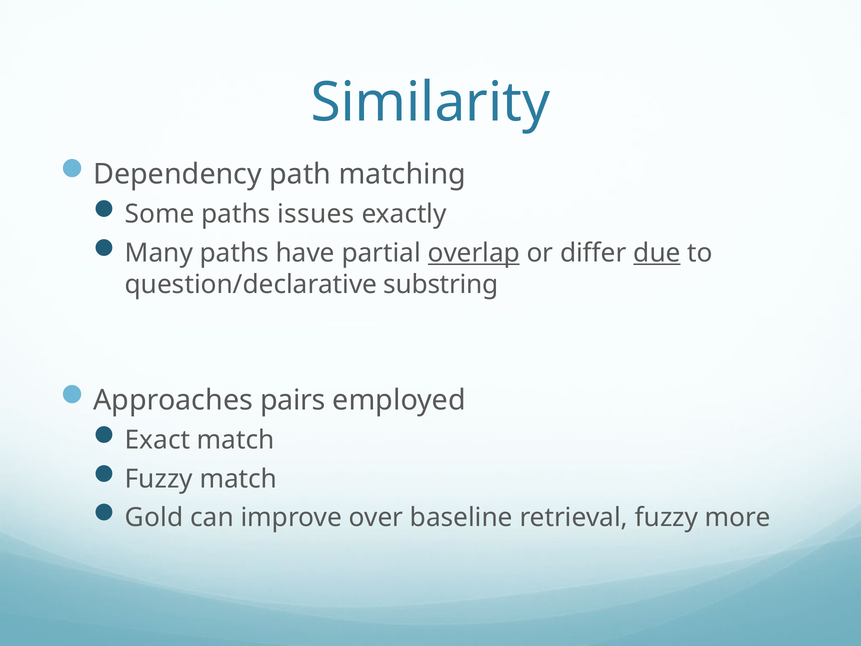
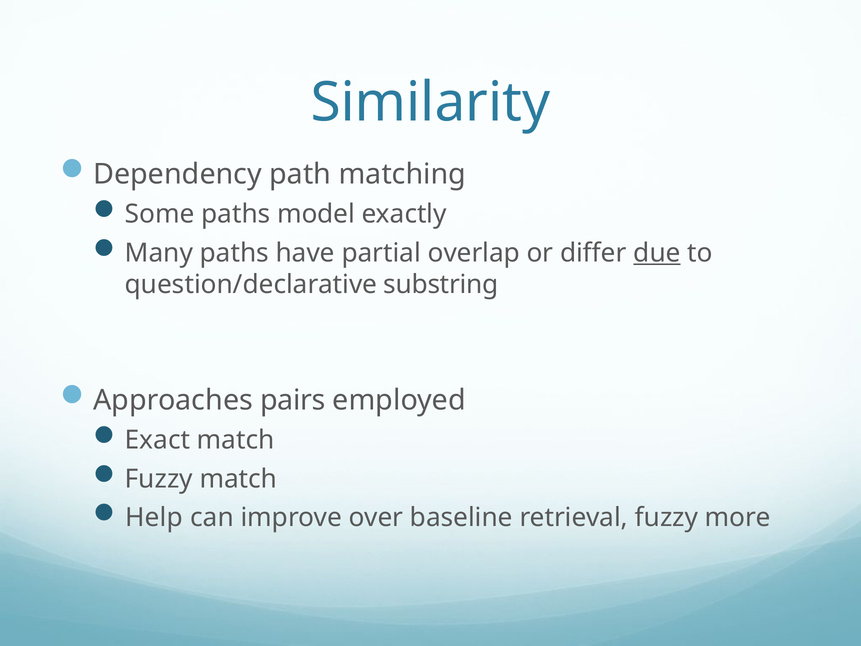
issues: issues -> model (316, 214)
overlap underline: present -> none (474, 253)
Gold: Gold -> Help (154, 518)
